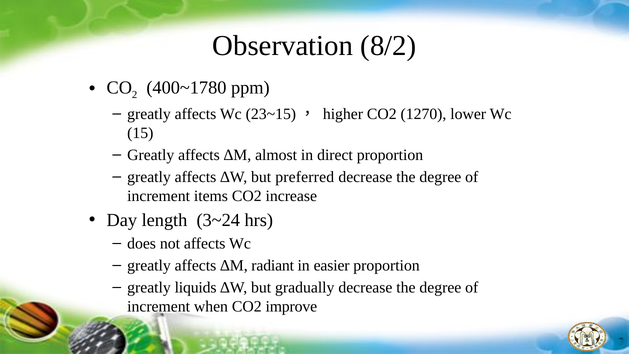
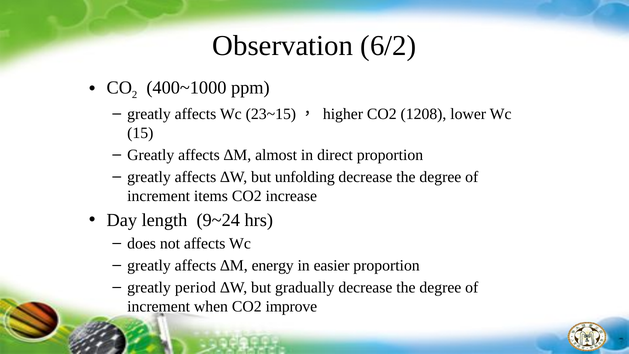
8/2: 8/2 -> 6/2 (388, 46)
400~1780: 400~1780 -> 400~1000 (186, 88)
1270: 1270 -> 1208 (423, 114)
preferred: preferred -> unfolding (305, 177)
3~24: 3~24 -> 9~24 (218, 220)
radiant: radiant -> energy (273, 265)
liquids: liquids -> period (195, 287)
